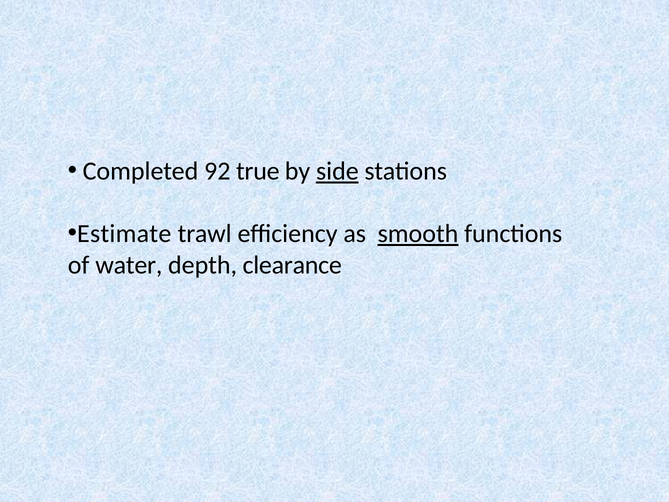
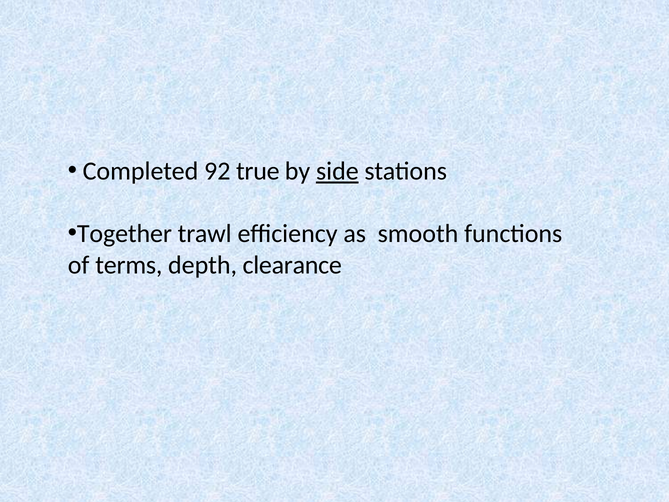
Estimate: Estimate -> Together (124, 234)
smooth underline: present -> none (418, 234)
water: water -> terms (129, 265)
